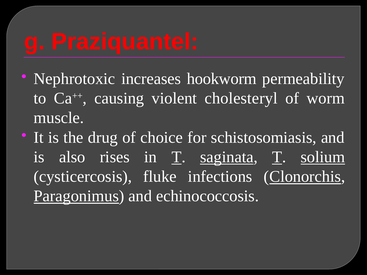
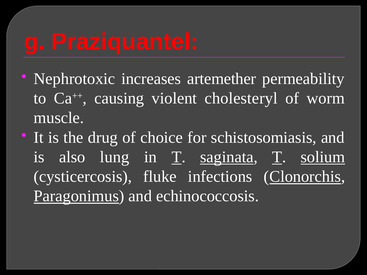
hookworm: hookworm -> artemether (222, 79)
rises: rises -> lung (115, 157)
